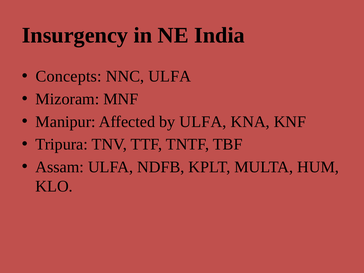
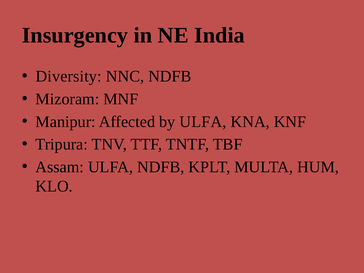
Concepts: Concepts -> Diversity (69, 76)
NNC ULFA: ULFA -> NDFB (170, 76)
